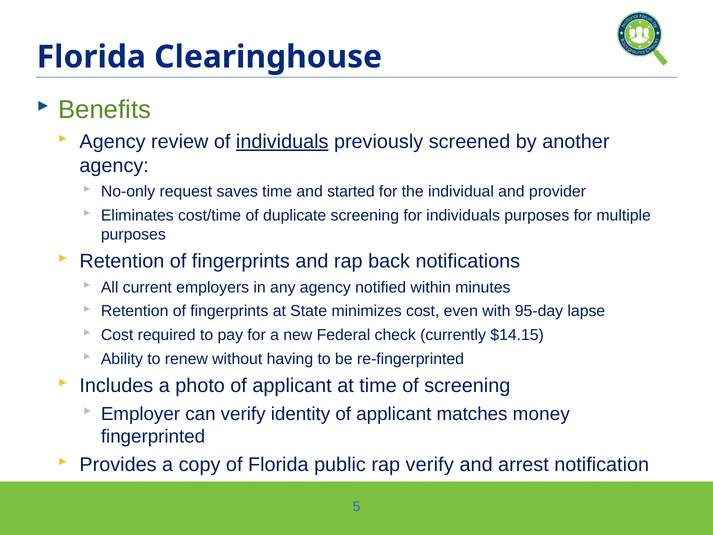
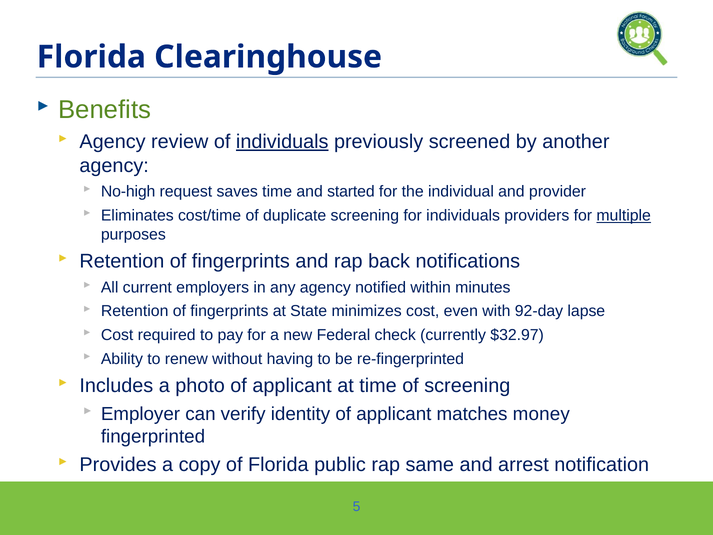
No-only: No-only -> No-high (128, 192)
individuals purposes: purposes -> providers (537, 215)
multiple underline: none -> present (624, 215)
95-day: 95-day -> 92-day (539, 311)
$14.15: $14.15 -> $32.97 (517, 335)
rap verify: verify -> same (430, 464)
